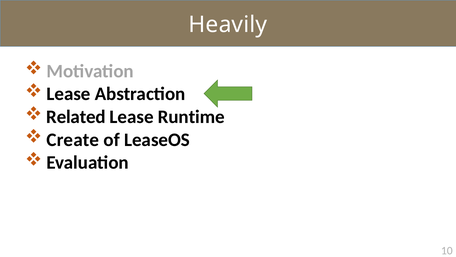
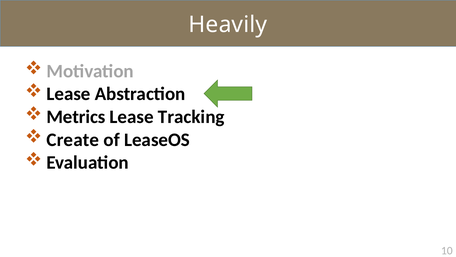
Related: Related -> Metrics (76, 117)
Runtime: Runtime -> Tracking (191, 117)
